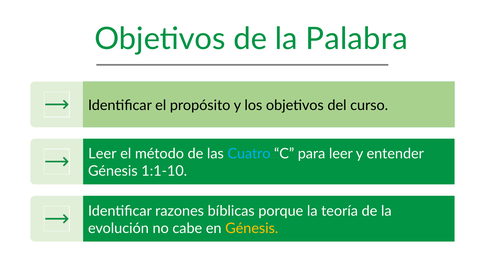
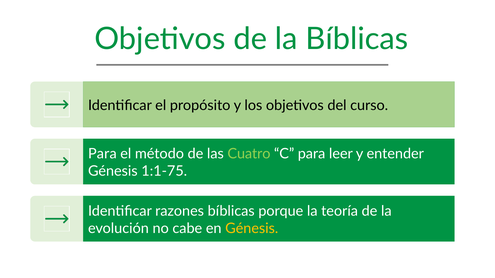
la Palabra: Palabra -> Bíblicas (357, 39)
Leer: Leer -> Para (102, 154)
Cuatro colour: light blue -> light green (249, 154)
1:1-10: 1:1-10 -> 1:1-75 (164, 171)
